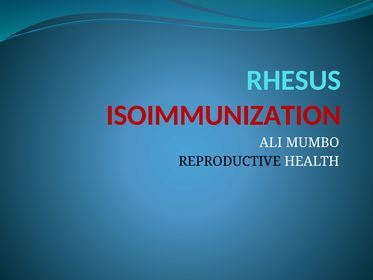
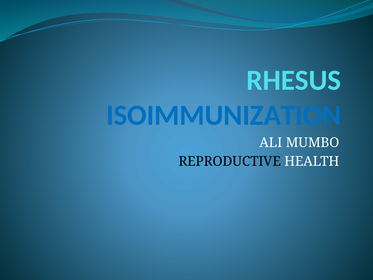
ISOIMMUNIZATION colour: red -> blue (224, 115)
